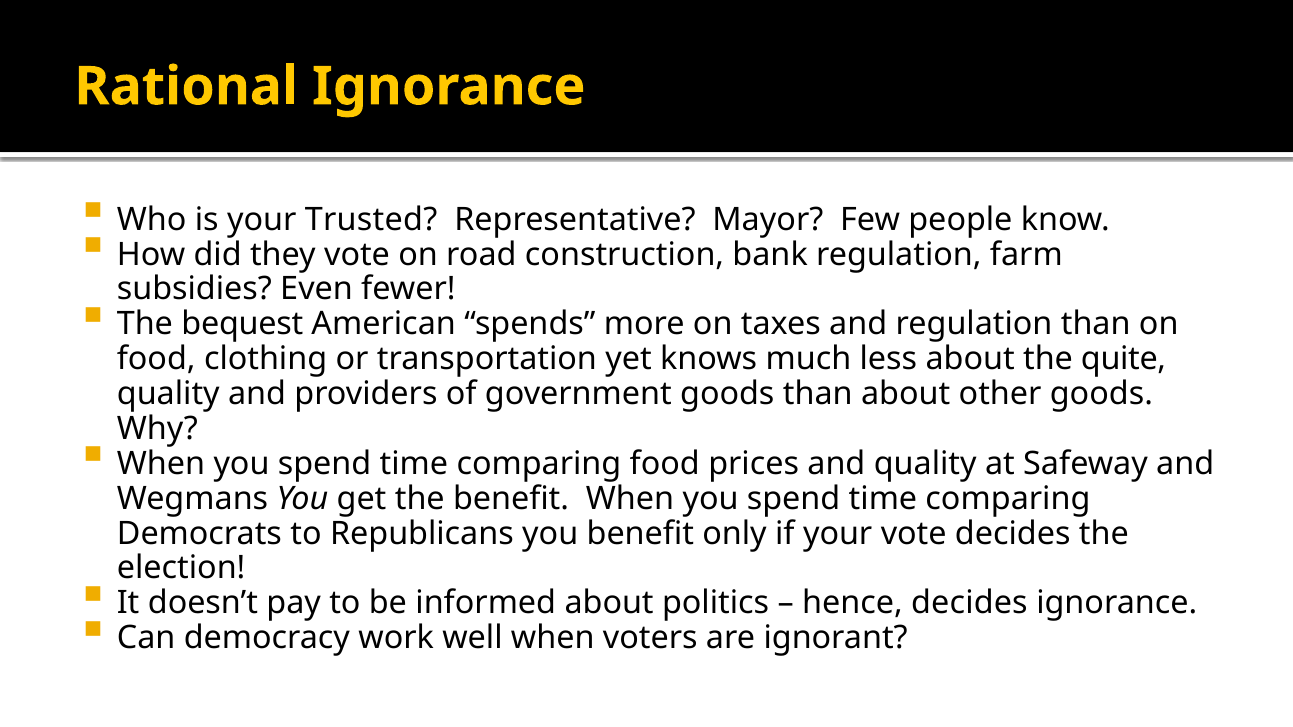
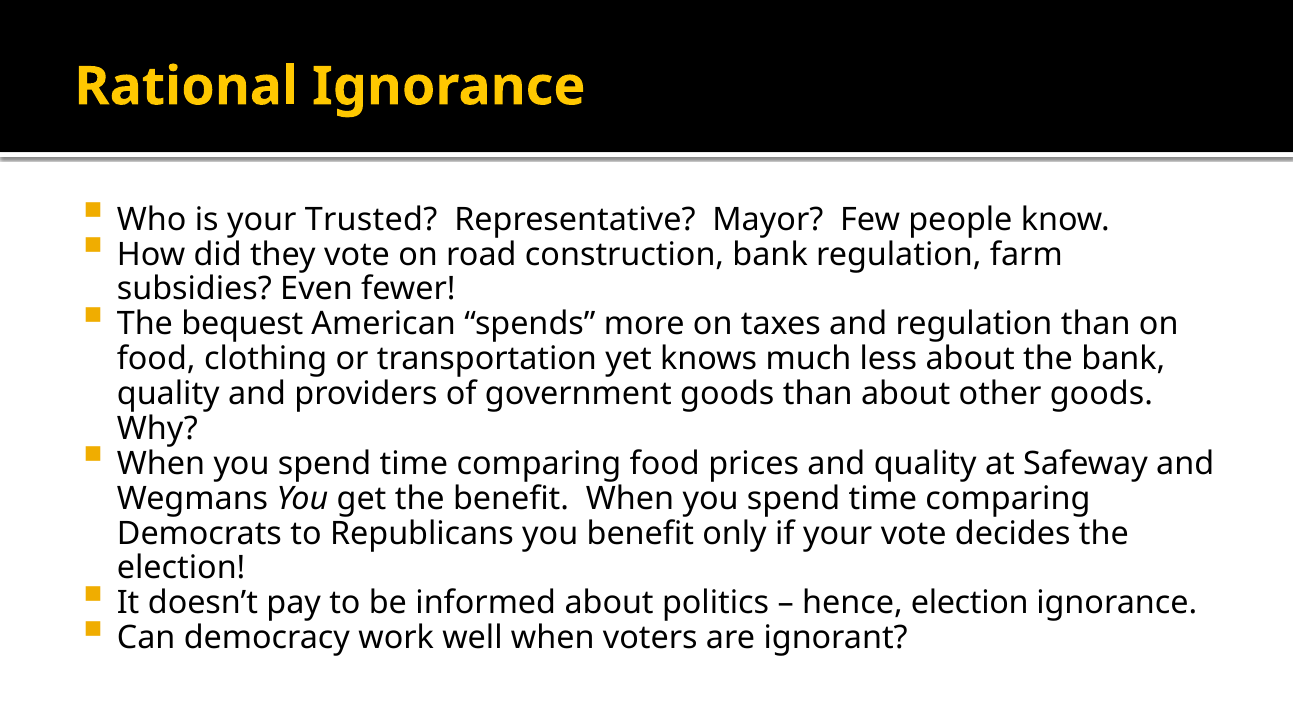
the quite: quite -> bank (1123, 359)
hence decides: decides -> election (970, 603)
